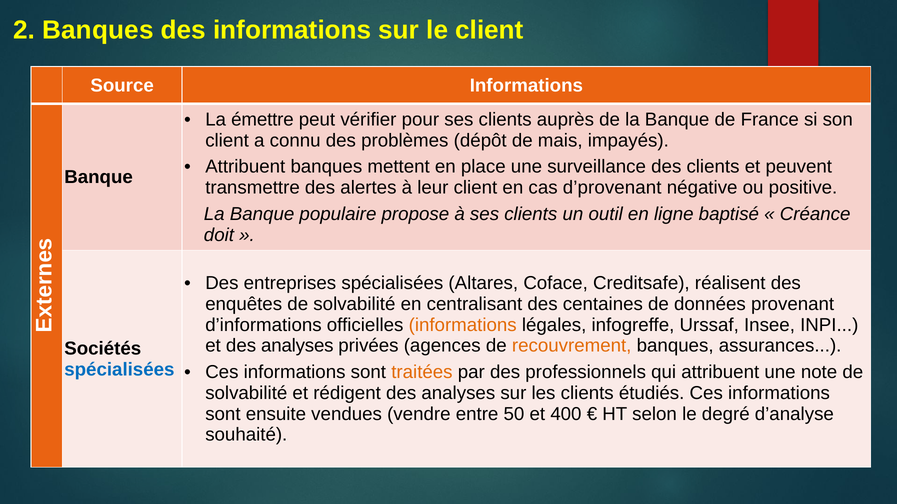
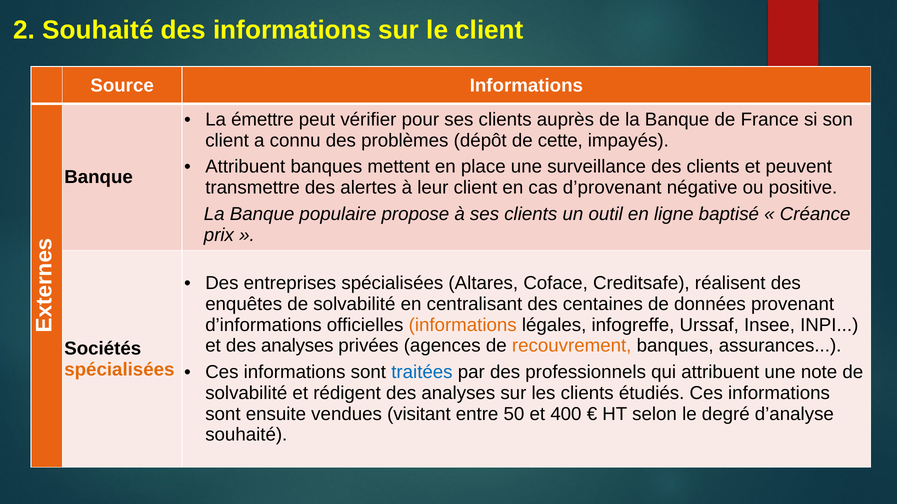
2 Banques: Banques -> Souhaité (98, 30)
mais: mais -> cette (560, 141)
doit: doit -> prix (219, 235)
spécialisées colour: blue -> orange (119, 370)
traitées colour: orange -> blue (422, 373)
vendre: vendre -> visitant (419, 414)
